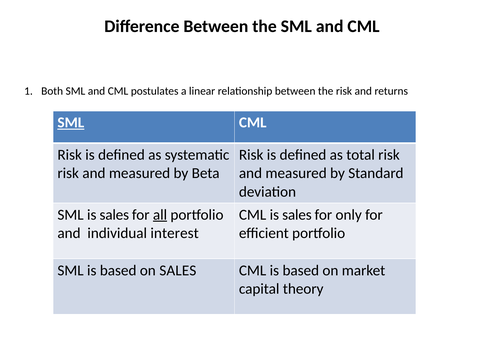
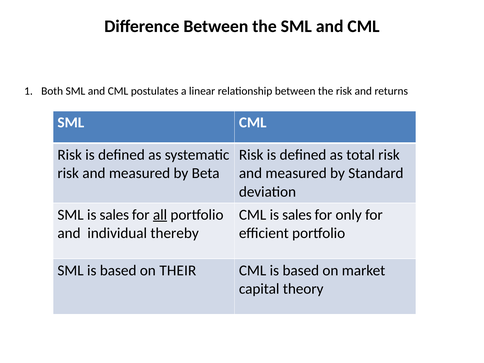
SML underline: present -> none (71, 123)
interest: interest -> thereby (175, 233)
on SALES: SALES -> THEIR (178, 270)
